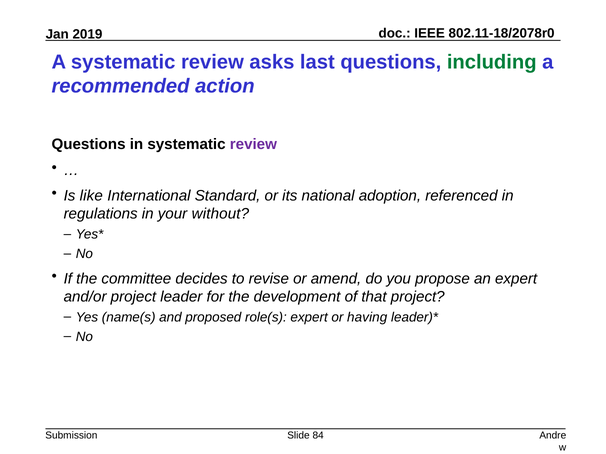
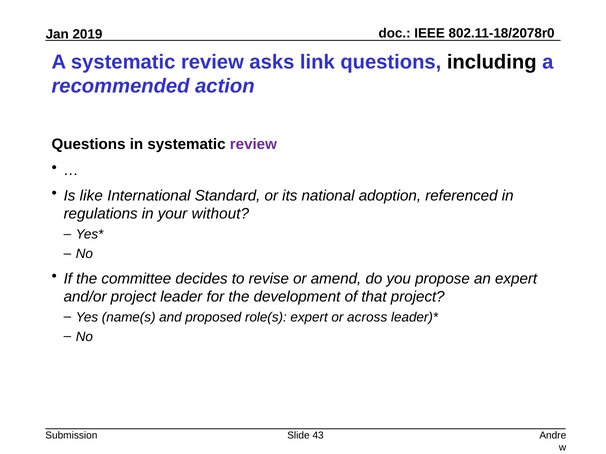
last: last -> link (317, 62)
including colour: green -> black (492, 62)
having: having -> across (367, 318)
84: 84 -> 43 (318, 436)
